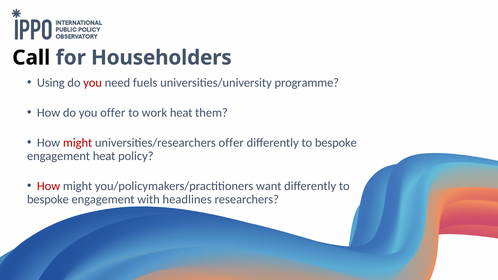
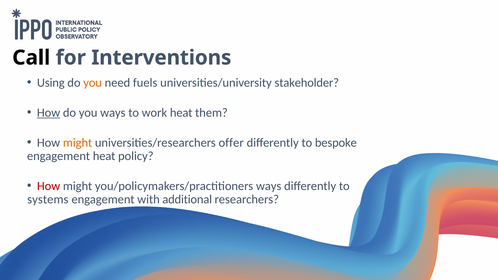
Householders: Householders -> Interventions (161, 58)
you colour: red -> orange (93, 83)
programme: programme -> stakeholder (307, 83)
How underline: none -> present (49, 113)
you offer: offer -> ways (113, 113)
might colour: red -> orange (78, 143)
you/policymakers/practitioners want: want -> ways (269, 186)
bespoke: bespoke -> systems (48, 200)
headlines: headlines -> additional (187, 200)
